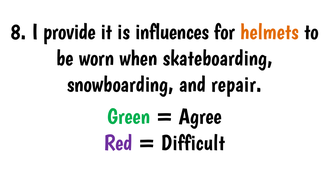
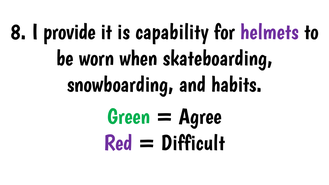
influences: influences -> capability (172, 32)
helmets colour: orange -> purple (270, 32)
repair: repair -> habits (237, 84)
